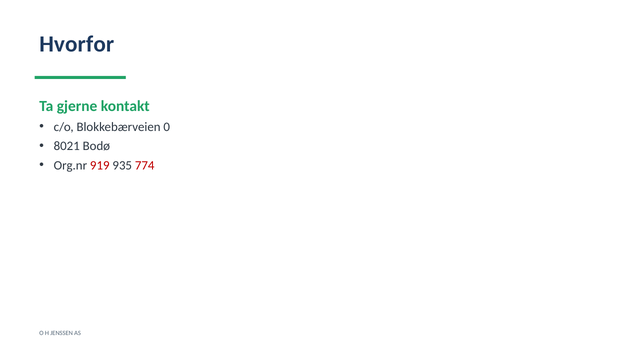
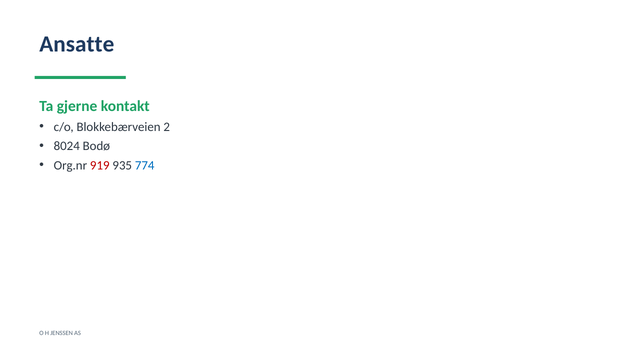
Hvorfor: Hvorfor -> Ansatte (77, 44)
0: 0 -> 2 (167, 127)
8021: 8021 -> 8024 (67, 146)
774 colour: red -> blue (145, 165)
